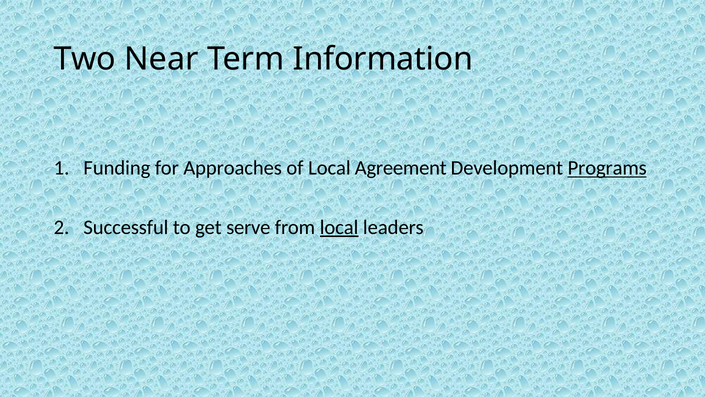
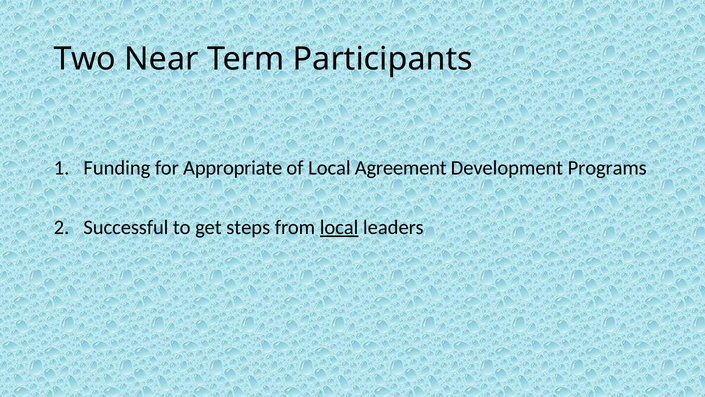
Information: Information -> Participants (383, 59)
Approaches: Approaches -> Appropriate (233, 168)
Programs underline: present -> none (607, 168)
serve: serve -> steps (248, 227)
